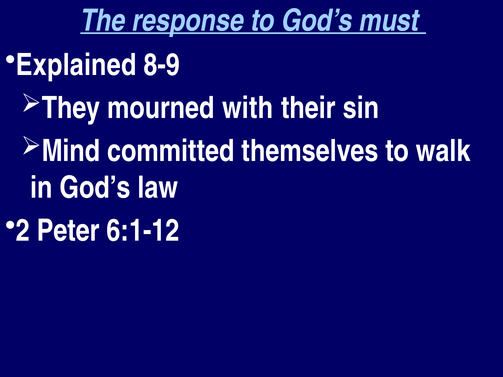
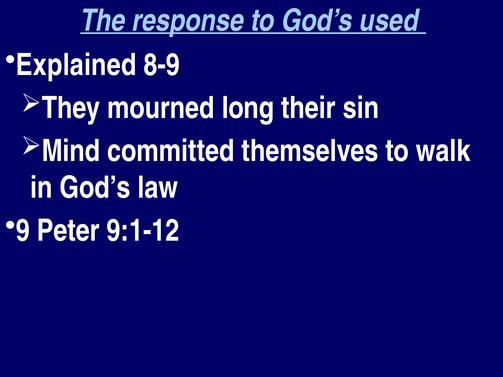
must: must -> used (389, 21)
with: with -> long (248, 108)
2: 2 -> 9 (23, 231)
6:1-12: 6:1-12 -> 9:1-12 (143, 231)
